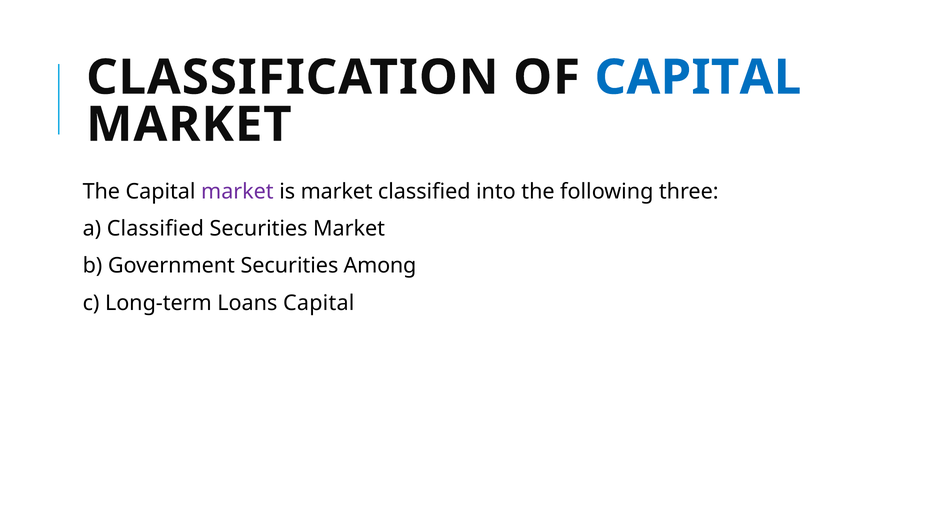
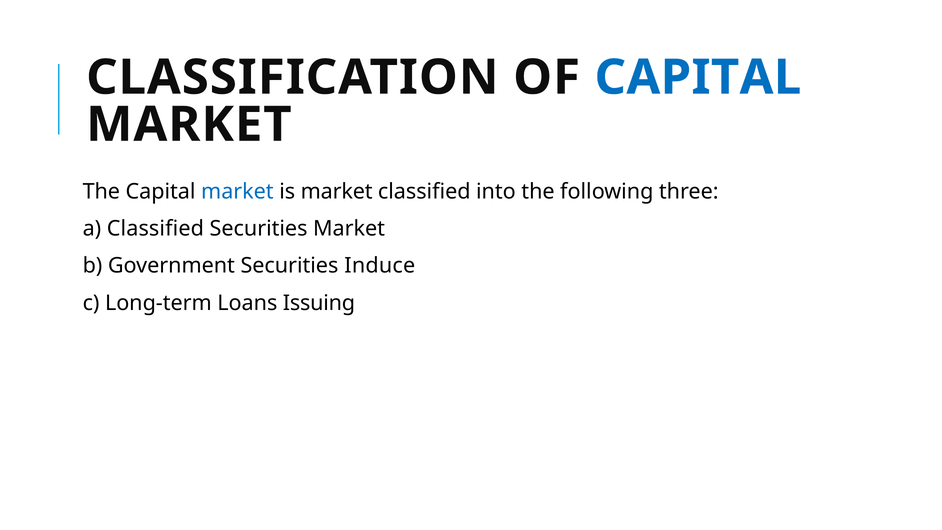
market colour: purple -> blue (237, 192)
Among: Among -> Induce (380, 266)
Loans Capital: Capital -> Issuing (319, 303)
